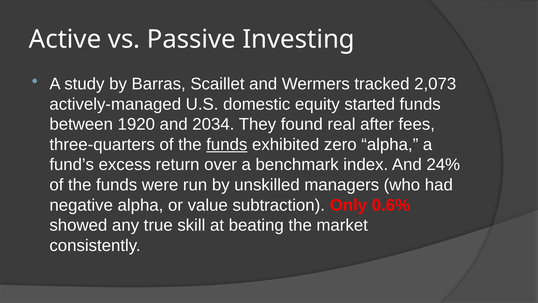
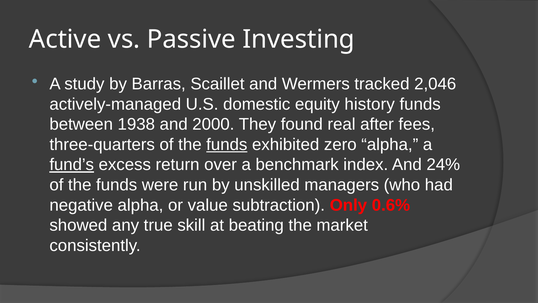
2,073: 2,073 -> 2,046 (435, 84)
started: started -> history (370, 104)
1920: 1920 -> 1938 (136, 124)
2034: 2034 -> 2000 (213, 124)
fund’s underline: none -> present (72, 165)
